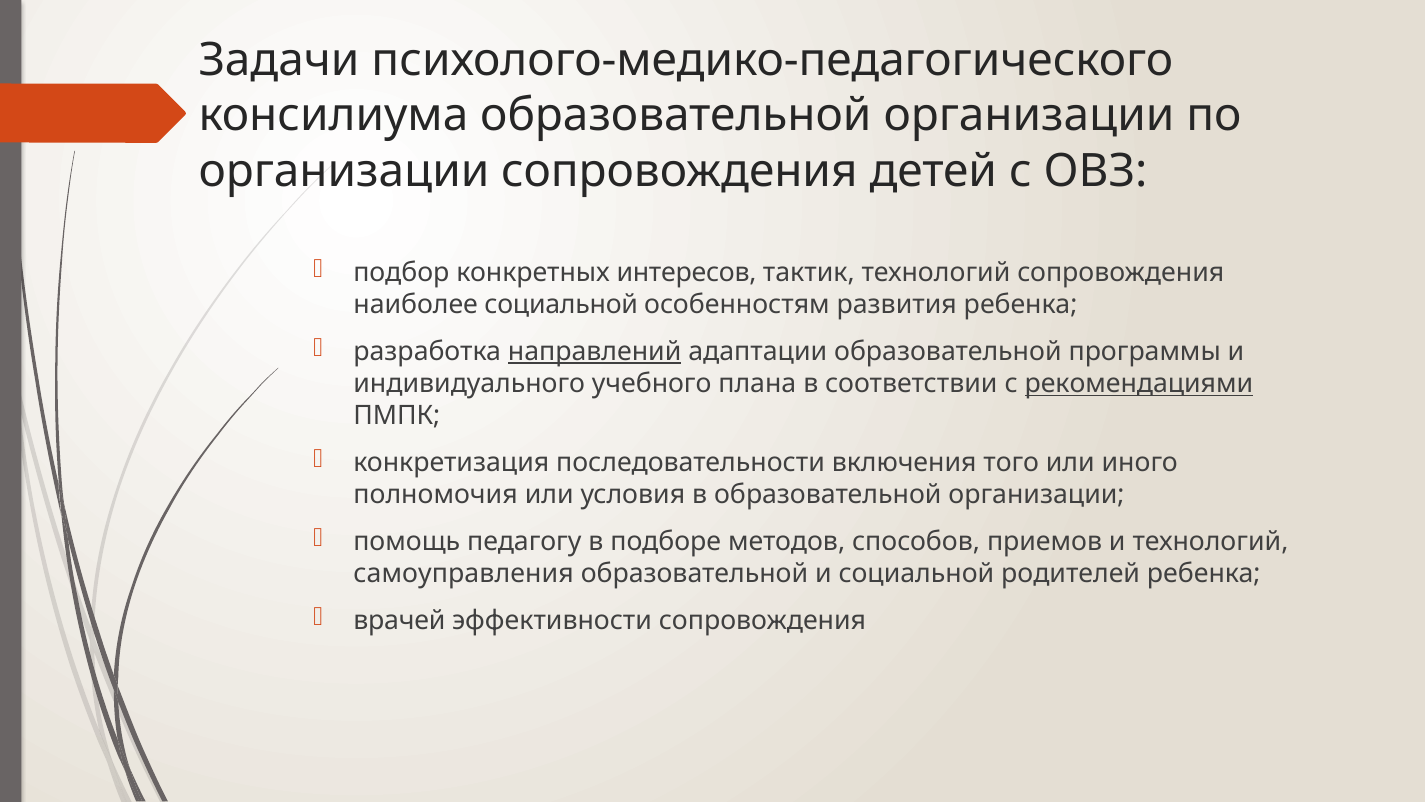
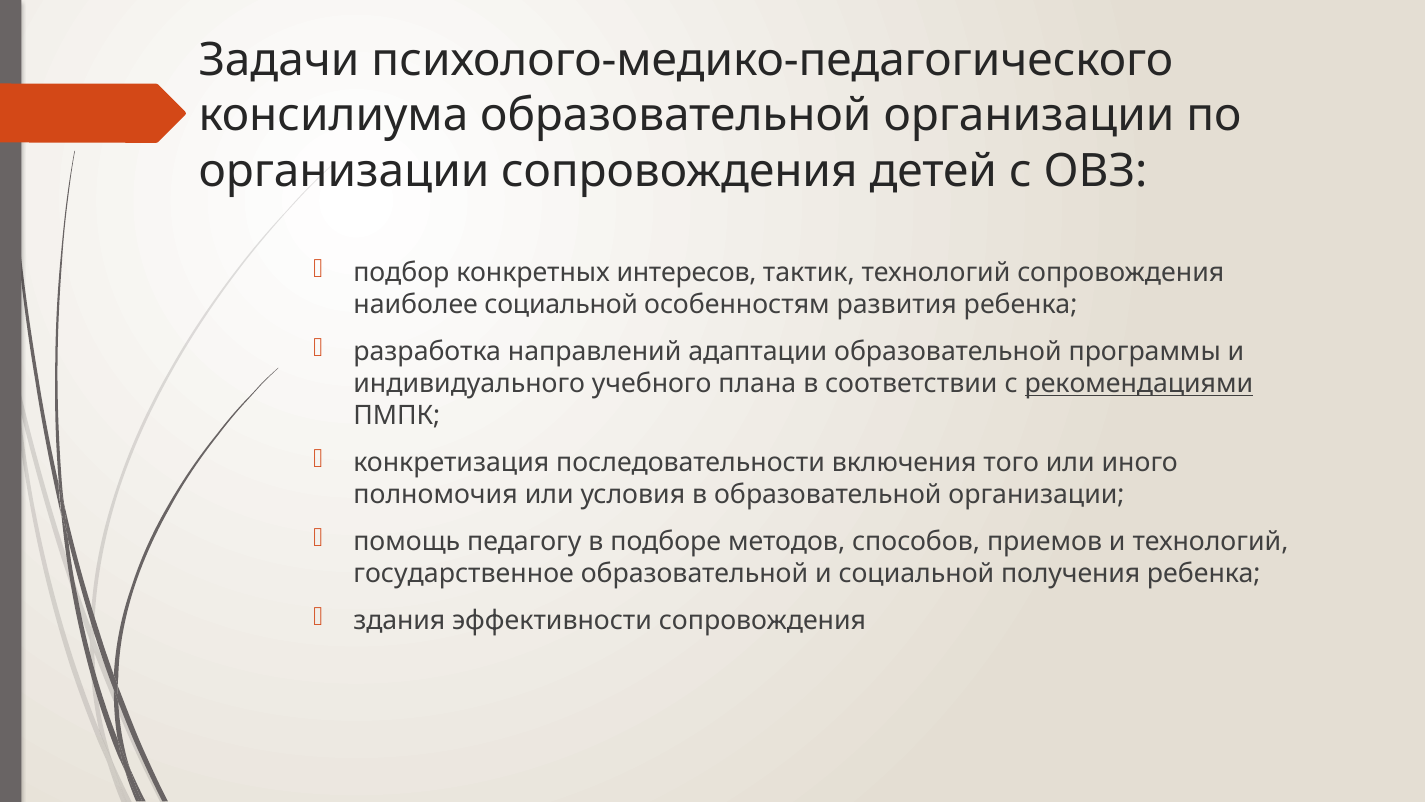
направлений underline: present -> none (595, 352)
самоуправления: самоуправления -> государственное (464, 574)
родителей: родителей -> получения (1071, 574)
врачей: врачей -> здания (399, 621)
